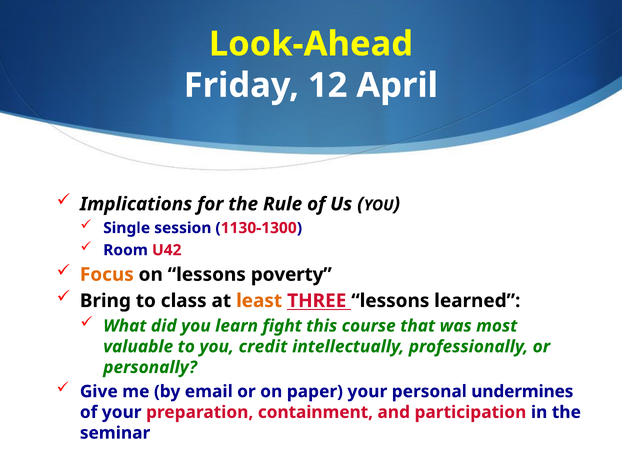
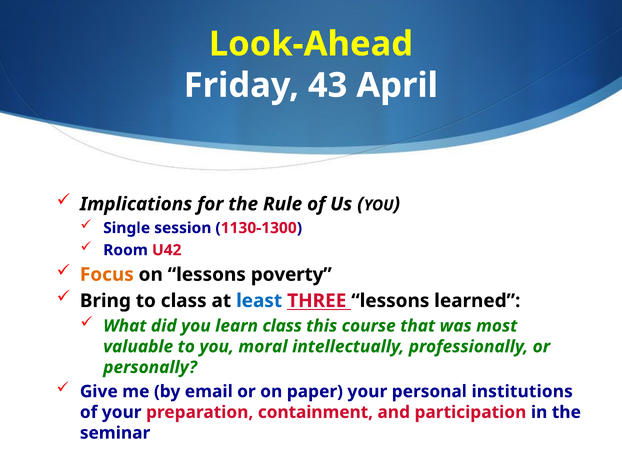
12: 12 -> 43 (328, 85)
least colour: orange -> blue (259, 301)
learn fight: fight -> class (282, 326)
credit: credit -> moral (263, 347)
undermines: undermines -> institutions (522, 392)
